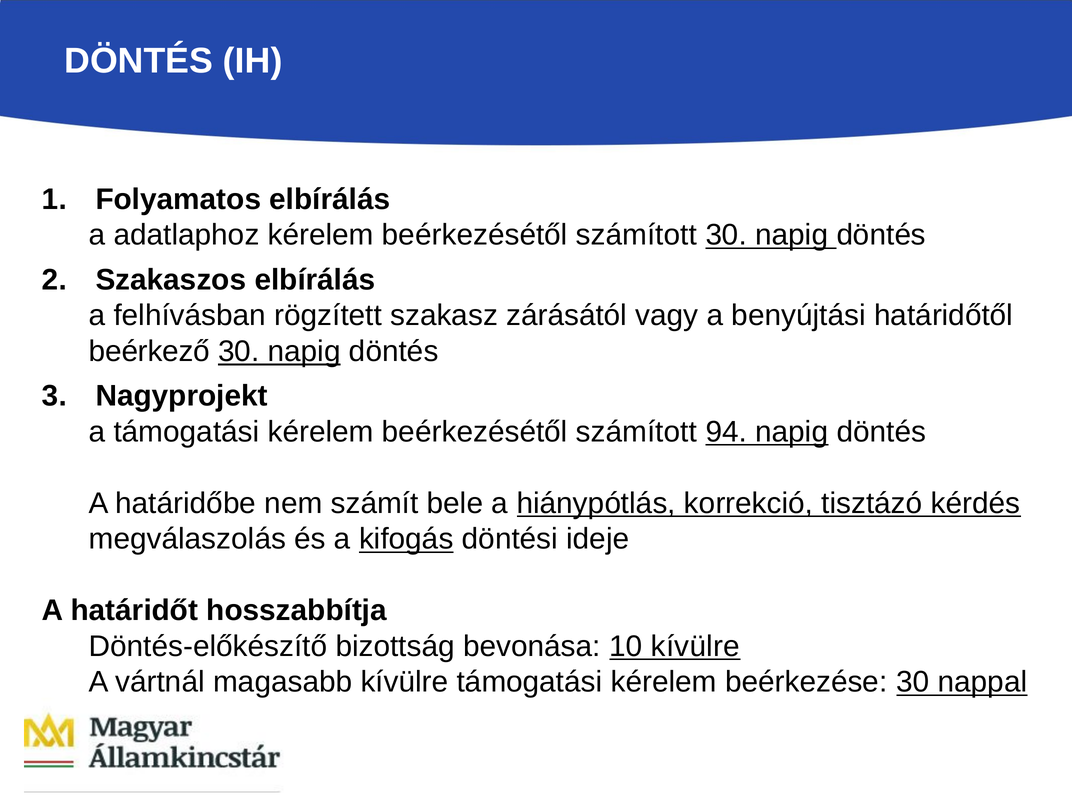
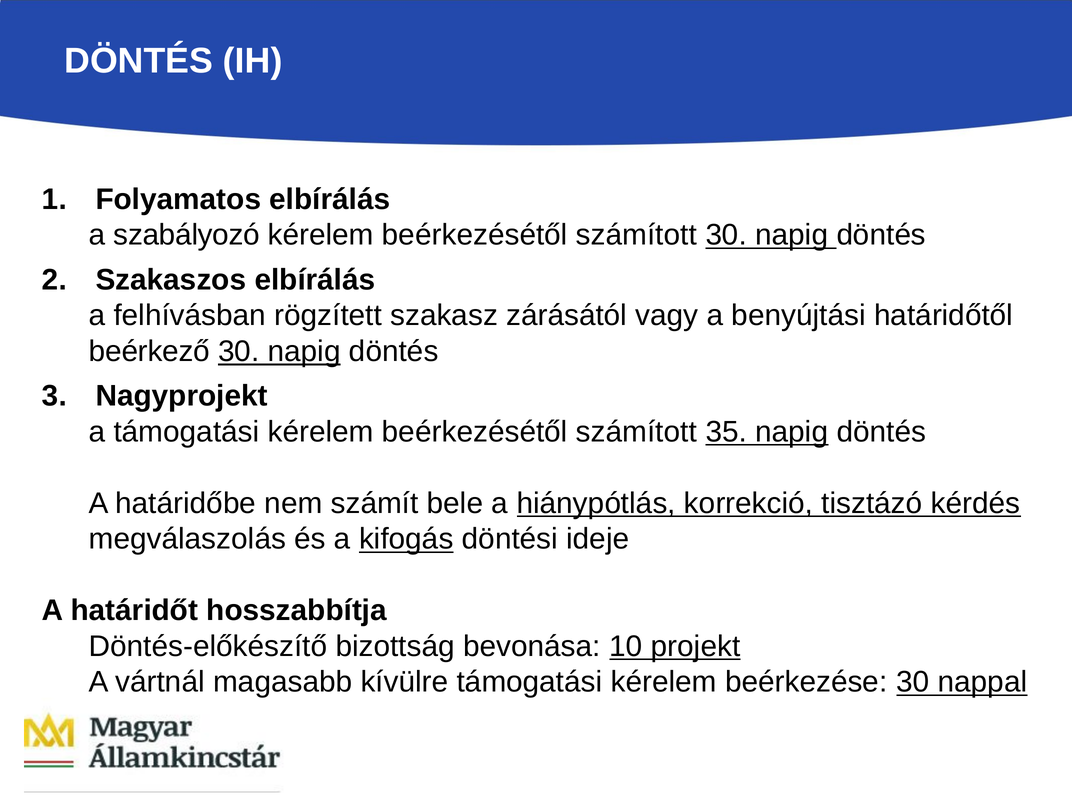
adatlaphoz: adatlaphoz -> szabályozó (187, 235)
94: 94 -> 35 (726, 432)
10 kívülre: kívülre -> projekt (696, 646)
